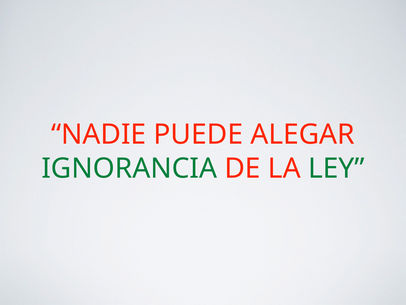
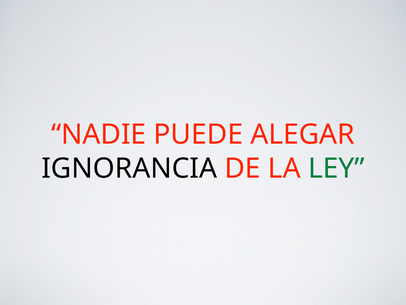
IGNORANCIA colour: green -> black (129, 168)
